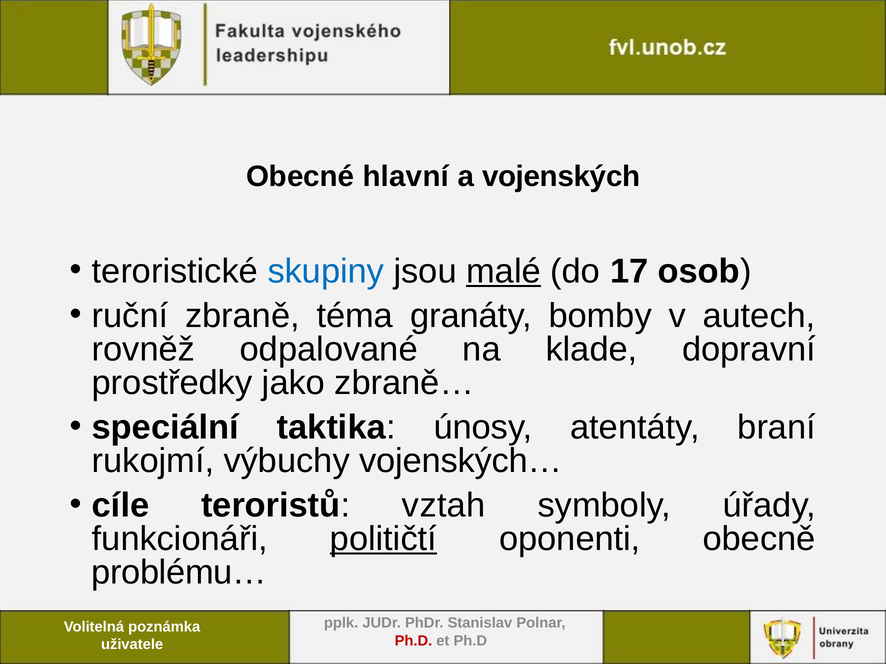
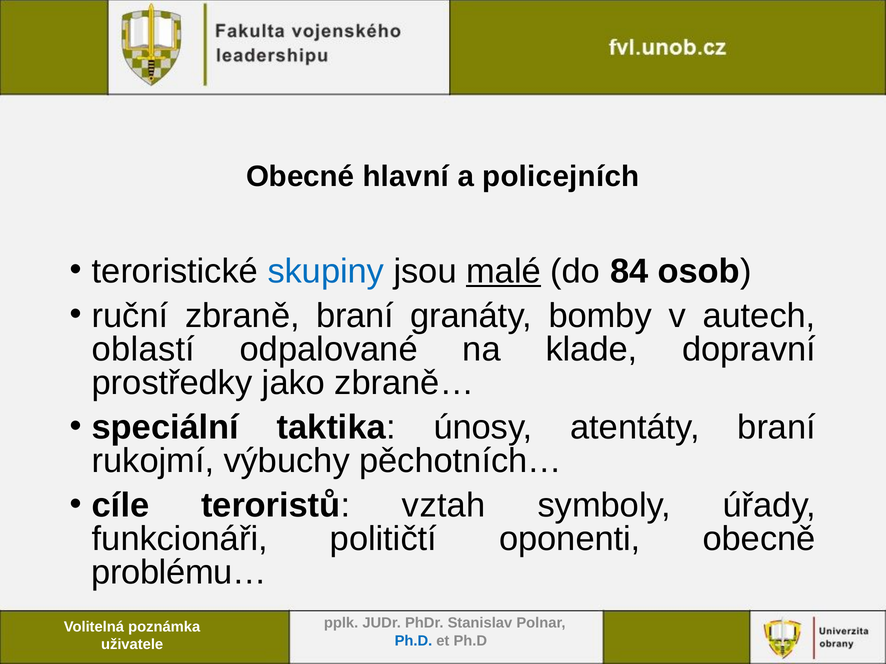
vojenských: vojenských -> policejních (561, 177)
17: 17 -> 84 (629, 271)
zbraně téma: téma -> braní (355, 316)
rovněž: rovněž -> oblastí (143, 350)
vojenských…: vojenských… -> pěchotních… (461, 461)
političtí underline: present -> none (383, 539)
Ph.D colour: red -> blue (413, 641)
